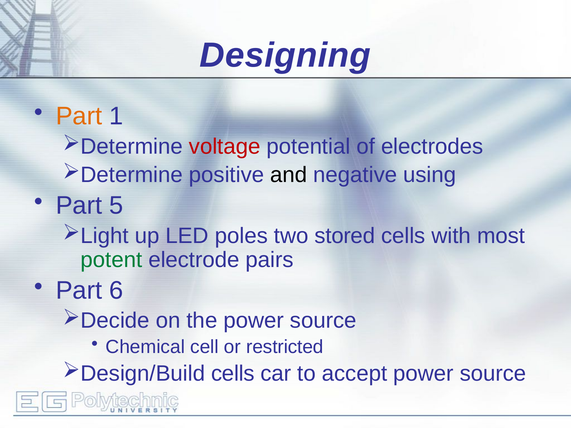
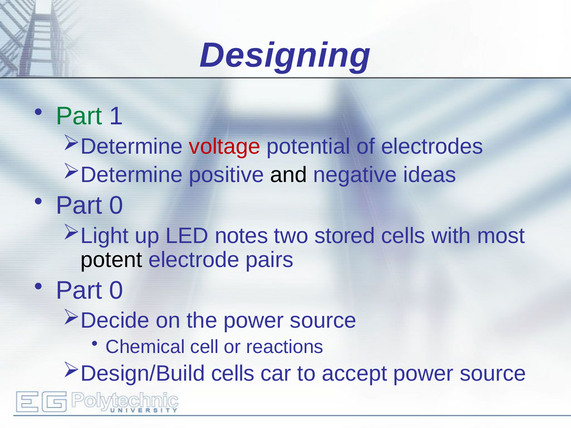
Part colour: orange -> green (79, 116)
using: using -> ideas (430, 175)
5: 5 -> 0 (116, 206)
poles: poles -> notes (241, 236)
potent colour: green -> black (111, 260)
6: 6 -> 0 (116, 291)
restricted: restricted -> reactions (285, 347)
